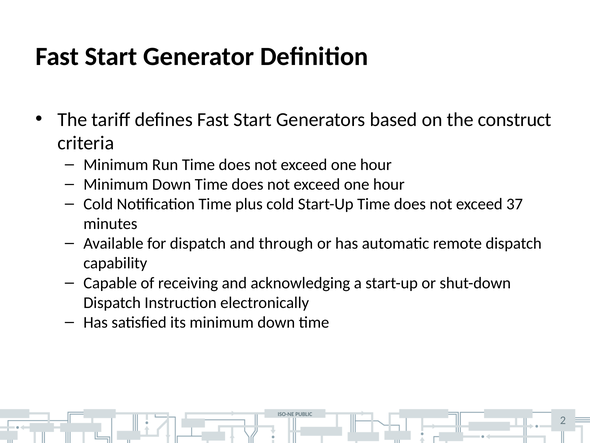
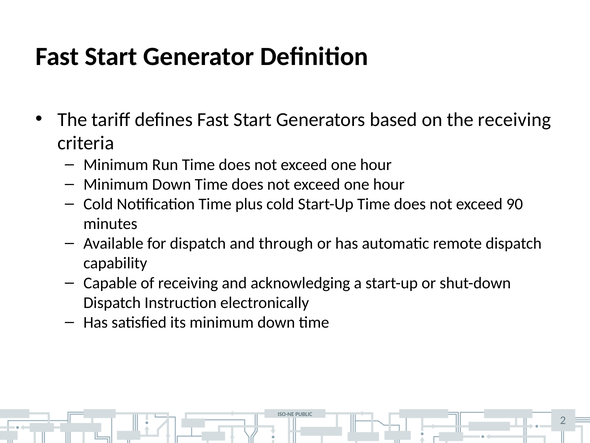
the construct: construct -> receiving (515, 119)
37: 37 -> 90 (515, 204)
